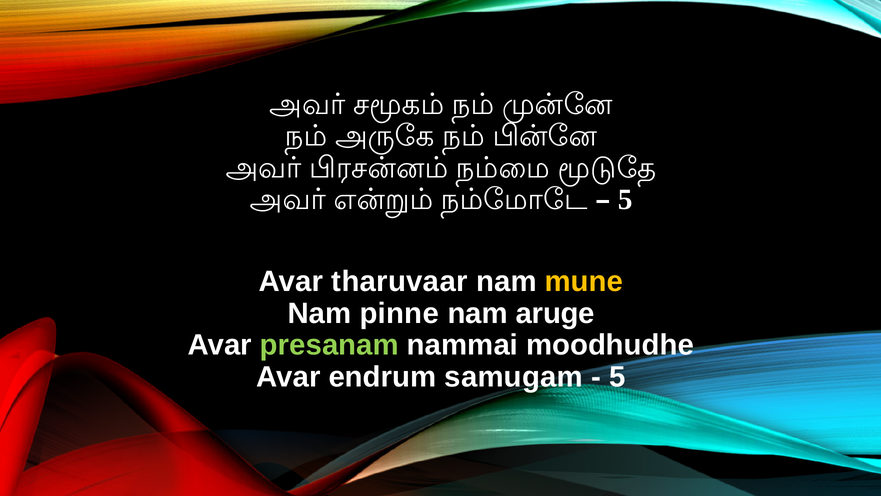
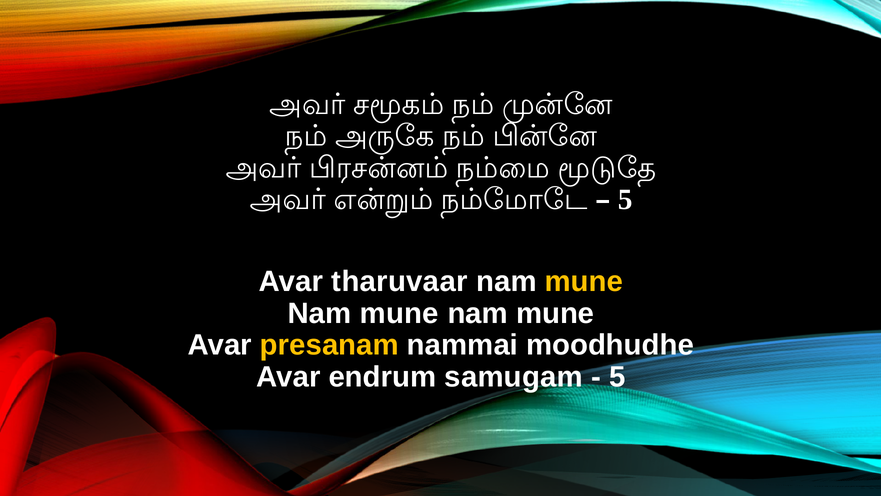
pinne: pinne -> mune (399, 313)
aruge: aruge -> mune (555, 313)
presanam colour: light green -> yellow (329, 345)
